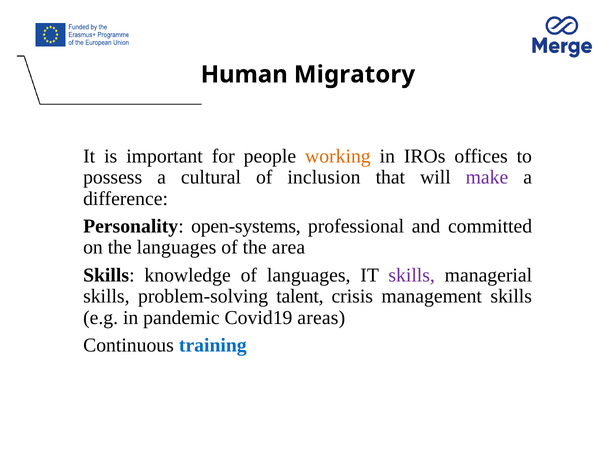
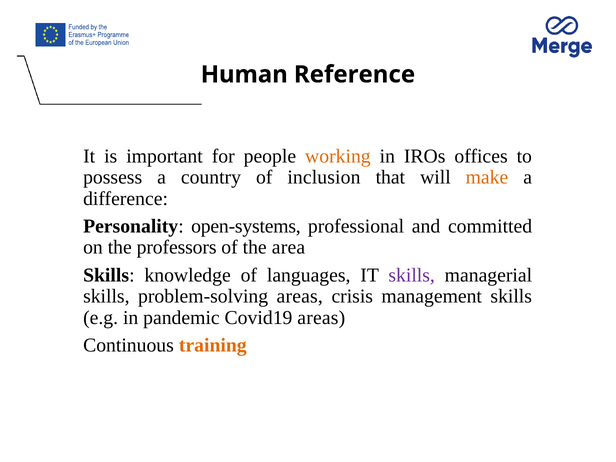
Migratory: Migratory -> Reference (355, 74)
cultural: cultural -> country (211, 177)
make colour: purple -> orange (487, 177)
the languages: languages -> professors (177, 247)
problem-solving talent: talent -> areas (300, 296)
training colour: blue -> orange (213, 345)
